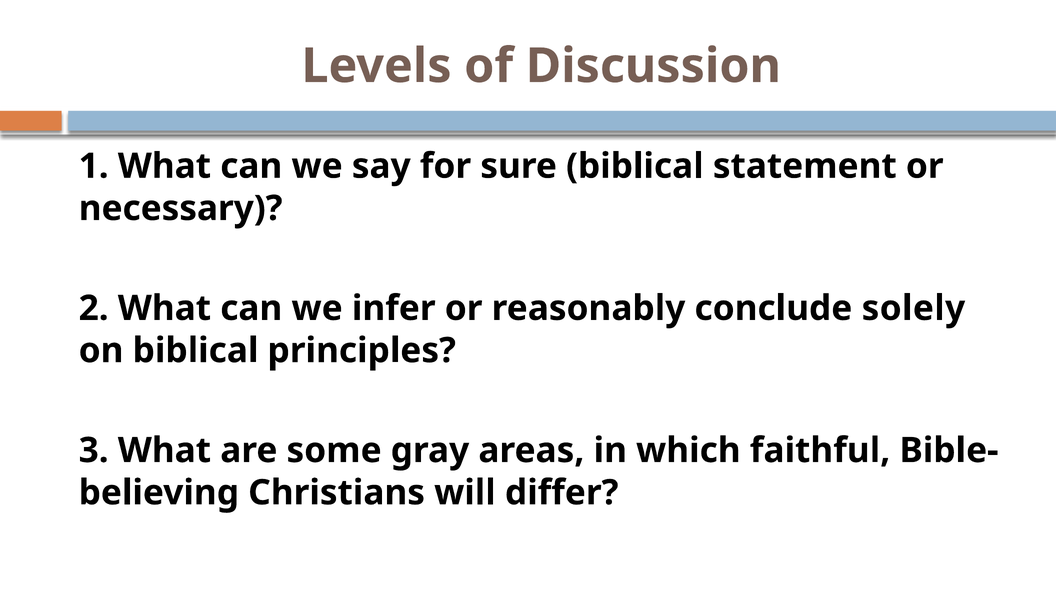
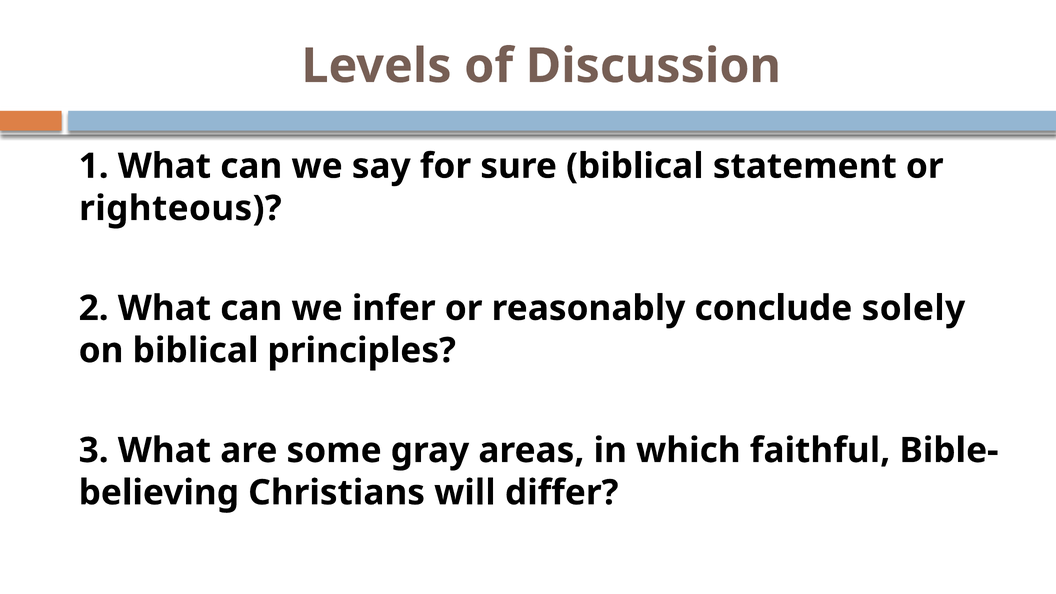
necessary: necessary -> righteous (180, 208)
